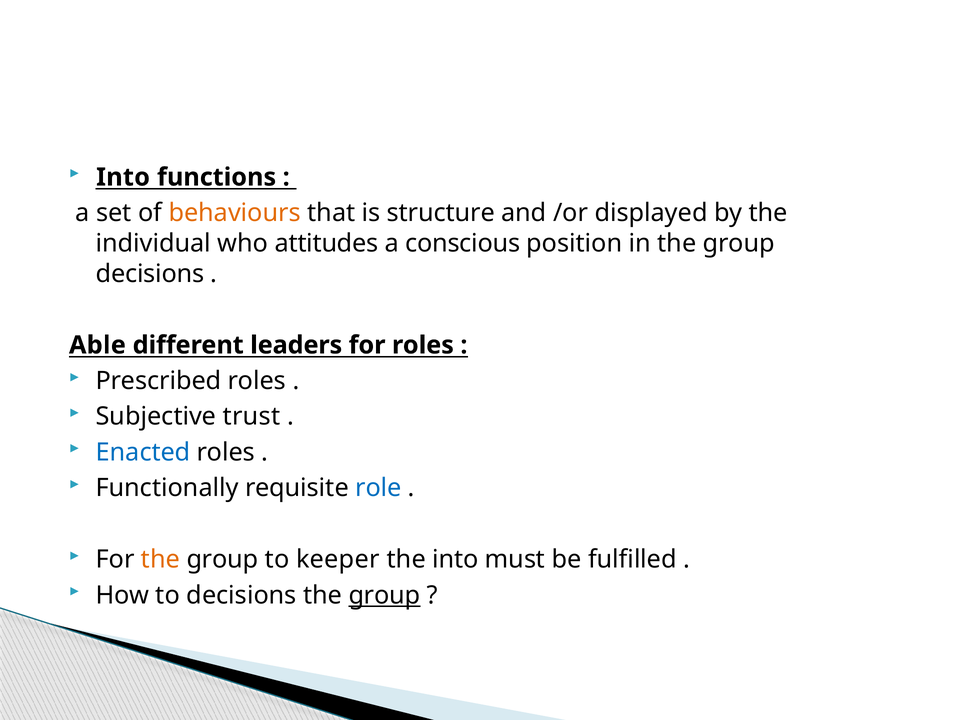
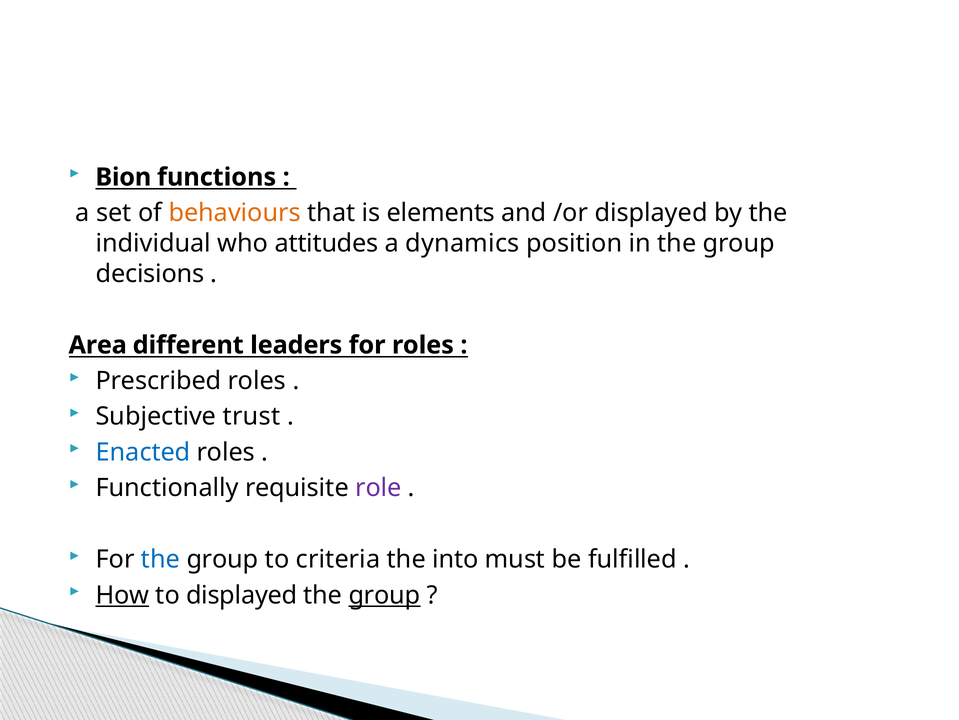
Into: Into -> Bion (123, 177)
structure: structure -> elements (441, 213)
conscious: conscious -> dynamics (462, 243)
Able: Able -> Area (98, 345)
role colour: blue -> purple (378, 488)
the colour: orange -> blue (160, 559)
keeper: keeper -> criteria (338, 559)
How underline: none -> present (122, 595)
to decisions: decisions -> displayed (242, 595)
